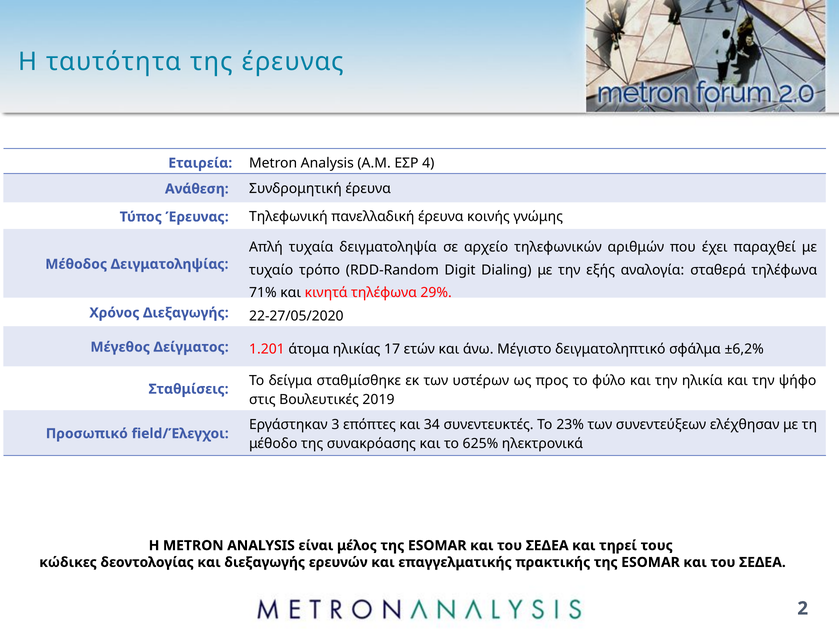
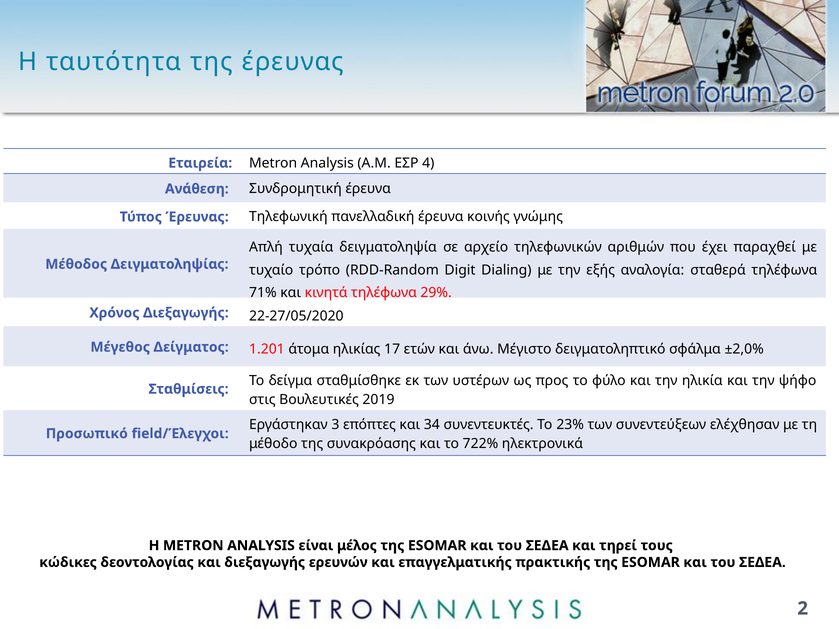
±6,2%: ±6,2% -> ±2,0% (744, 349)
625%: 625% -> 722% (480, 444)
